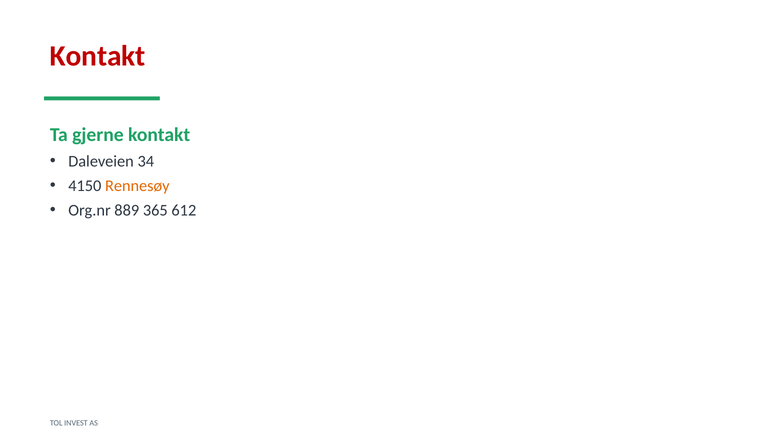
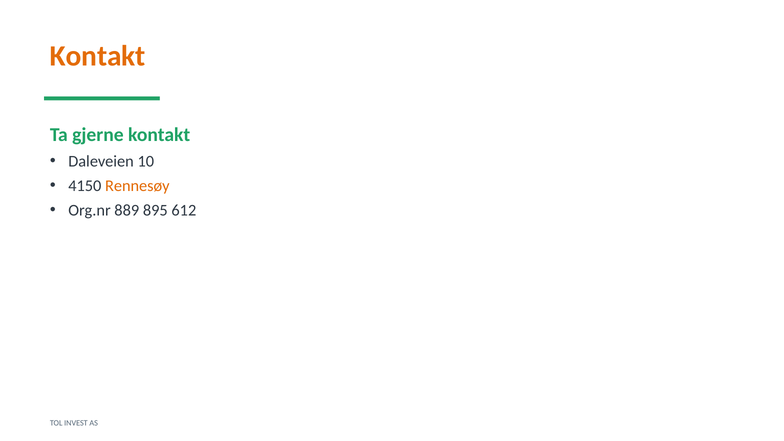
Kontakt colour: red -> orange (98, 56)
34: 34 -> 10 (146, 161)
365: 365 -> 895 (155, 210)
